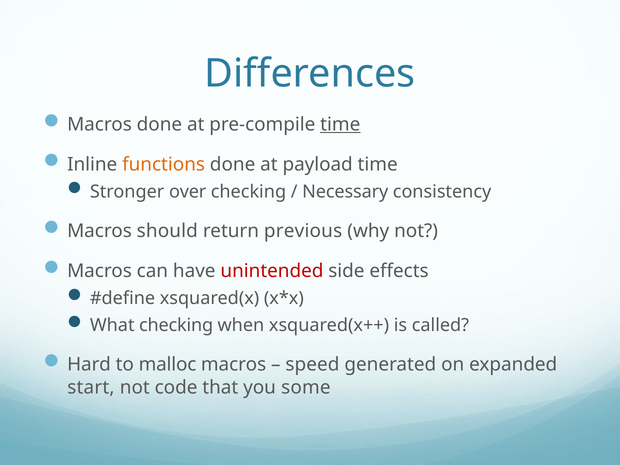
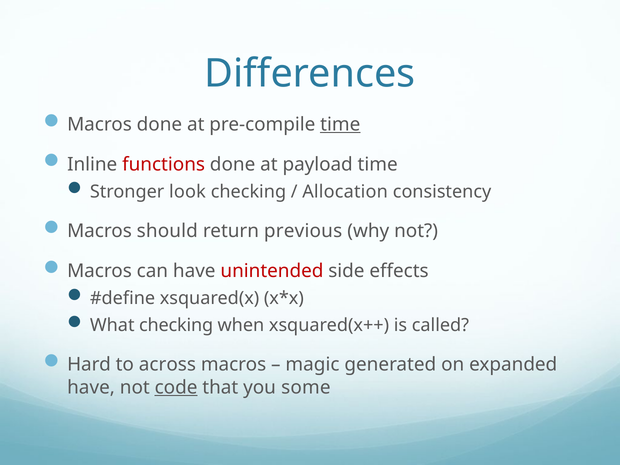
functions colour: orange -> red (164, 164)
over: over -> look (187, 192)
Necessary: Necessary -> Allocation (345, 192)
malloc: malloc -> across (167, 365)
speed: speed -> magic (312, 365)
start: start -> have (91, 387)
code underline: none -> present (176, 387)
